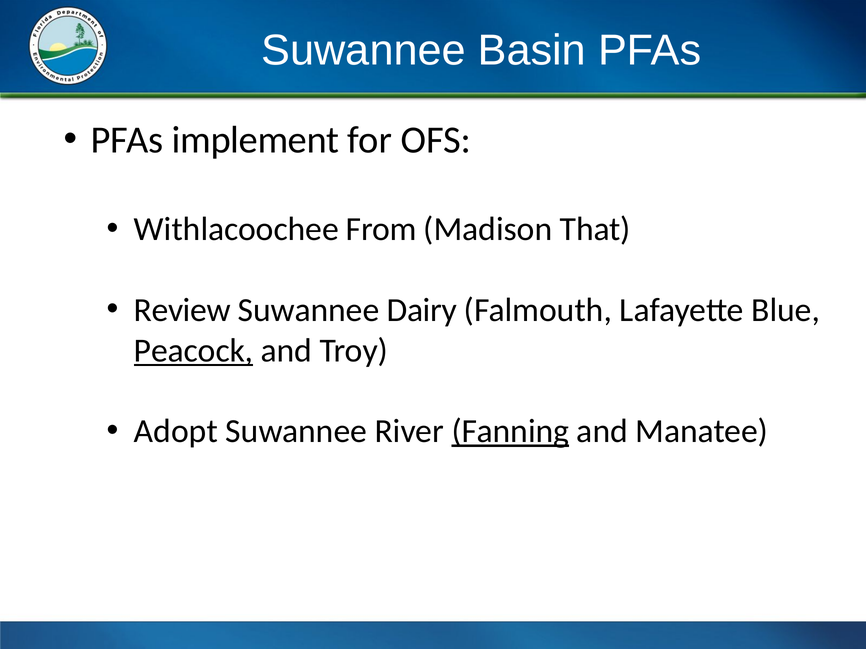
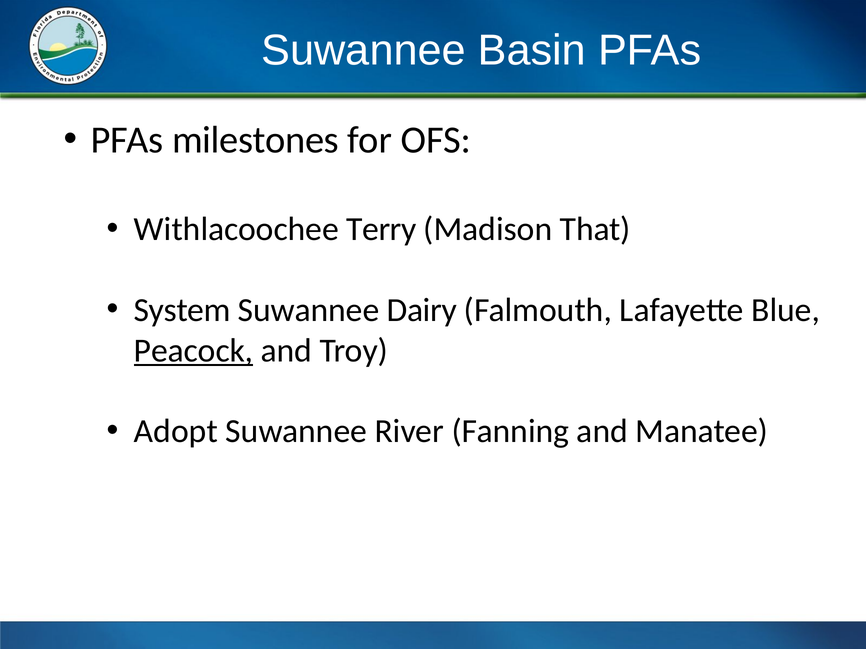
implement: implement -> milestones (256, 140)
From: From -> Terry (381, 229)
Review: Review -> System (182, 310)
Fanning underline: present -> none (510, 432)
